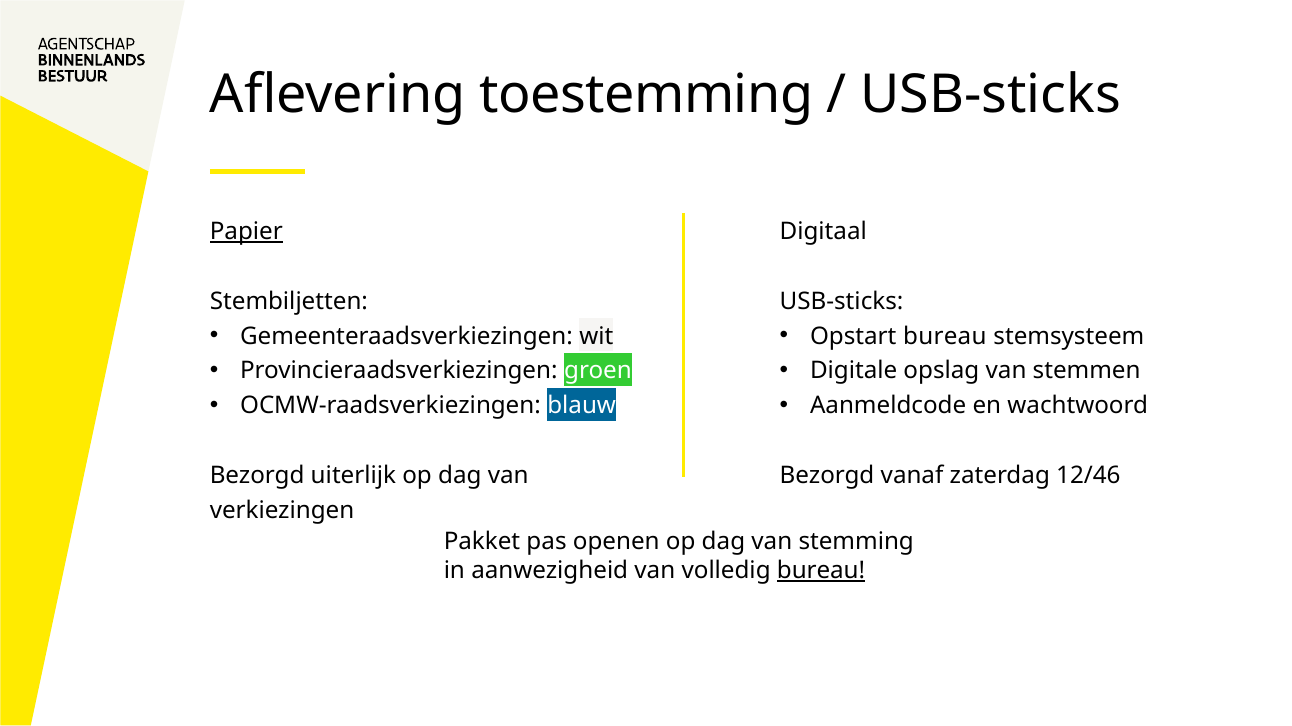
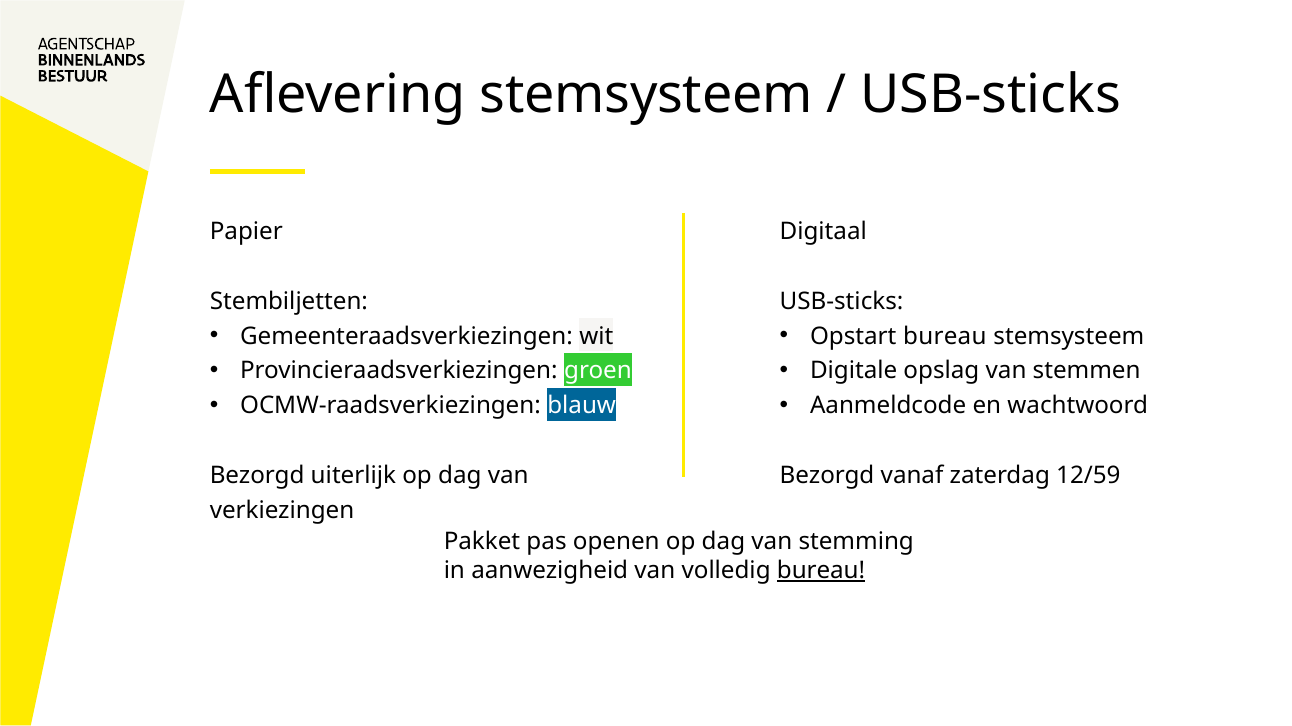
Aflevering toestemming: toestemming -> stemsysteem (646, 95)
Papier underline: present -> none (246, 232)
12/46: 12/46 -> 12/59 (1088, 476)
